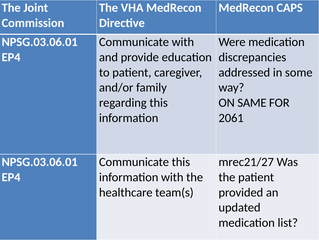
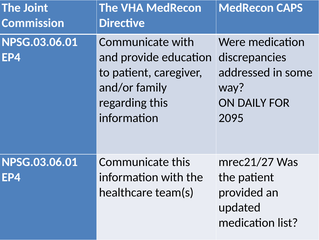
SAME: SAME -> DAILY (252, 103)
2061: 2061 -> 2095 (231, 118)
